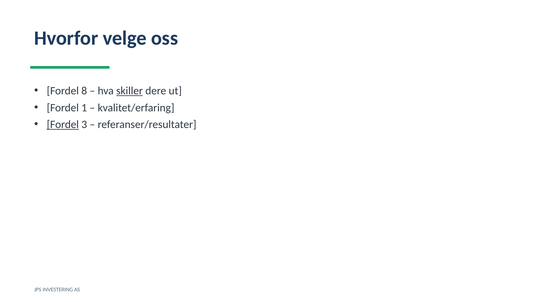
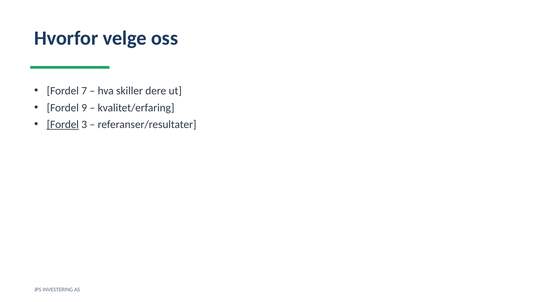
8: 8 -> 7 (84, 91)
skiller underline: present -> none (130, 91)
1: 1 -> 9 (84, 108)
